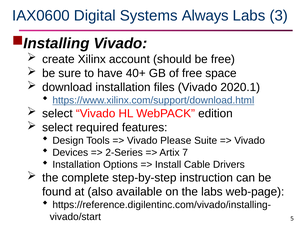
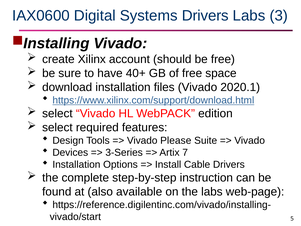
Systems Always: Always -> Drivers (205, 16)
2-Series: 2-Series -> 3-Series (124, 152)
